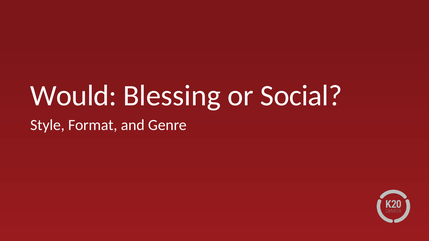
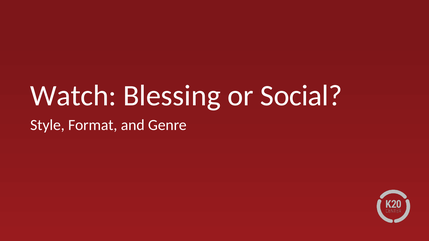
Would: Would -> Watch (73, 96)
